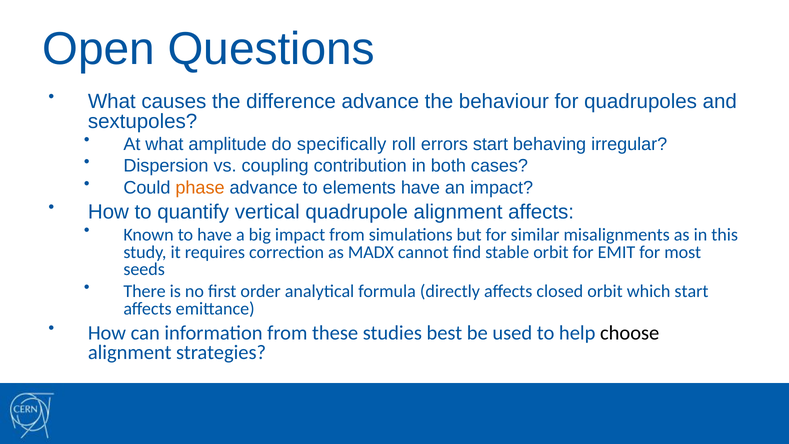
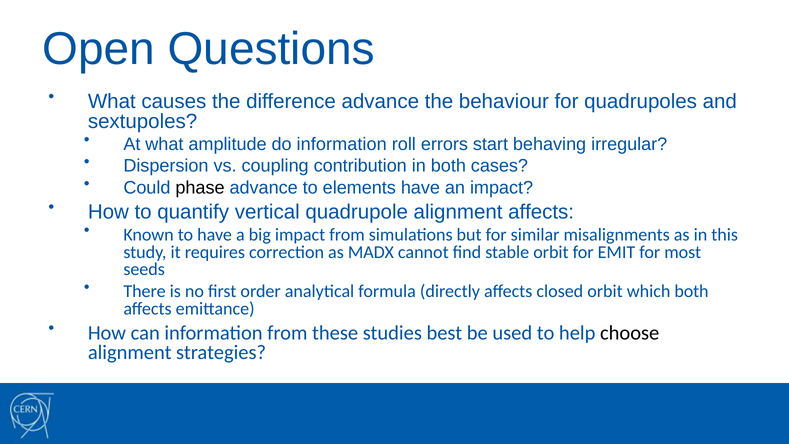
do specifically: specifically -> information (342, 144)
phase colour: orange -> black (200, 188)
which start: start -> both (692, 291)
